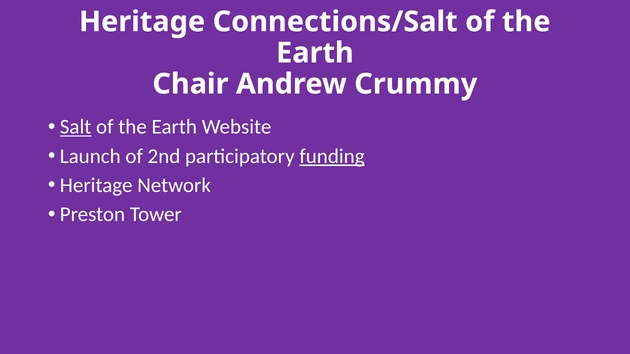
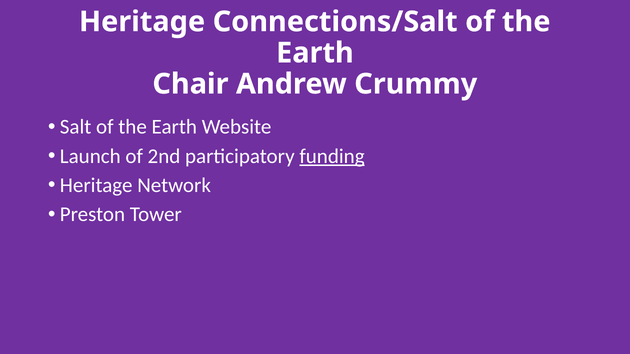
Salt underline: present -> none (76, 127)
